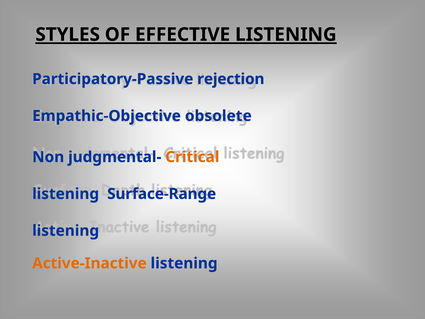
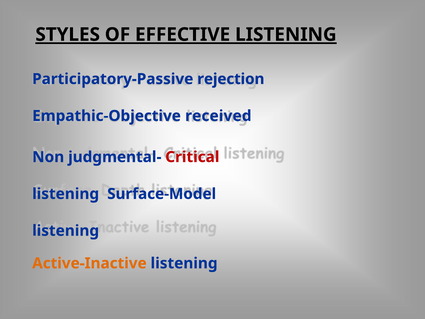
obsolete: obsolete -> received (218, 116)
Critical colour: orange -> red (192, 157)
Surface-Range: Surface-Range -> Surface-Model (162, 194)
